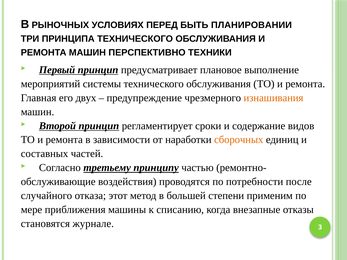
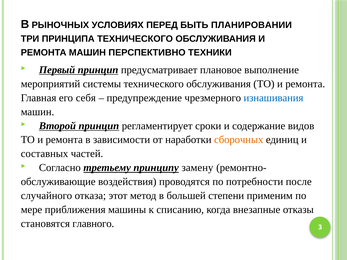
двух: двух -> себя (86, 98)
изнашивания colour: orange -> blue (273, 98)
частью: частью -> замену (197, 168)
журнале: журнале -> главного (93, 224)
